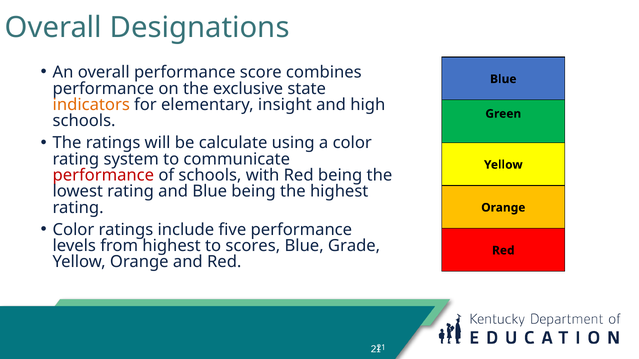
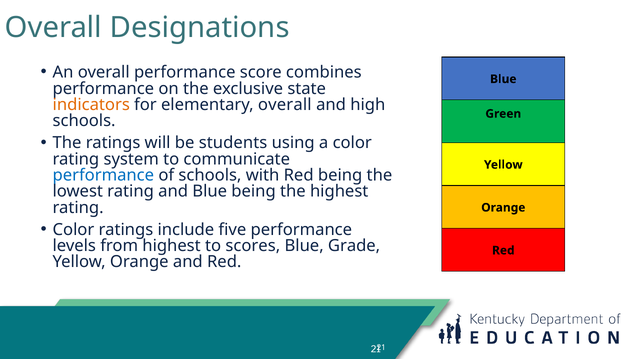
elementary insight: insight -> overall (285, 105)
calculate: calculate -> students (233, 143)
performance colour: red -> blue (103, 175)
